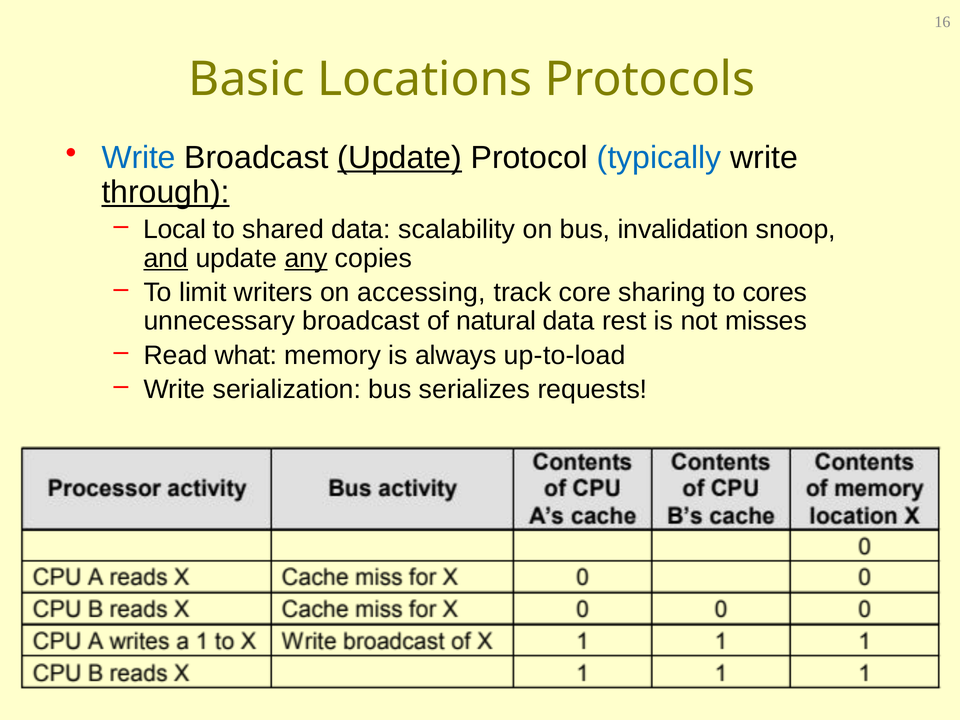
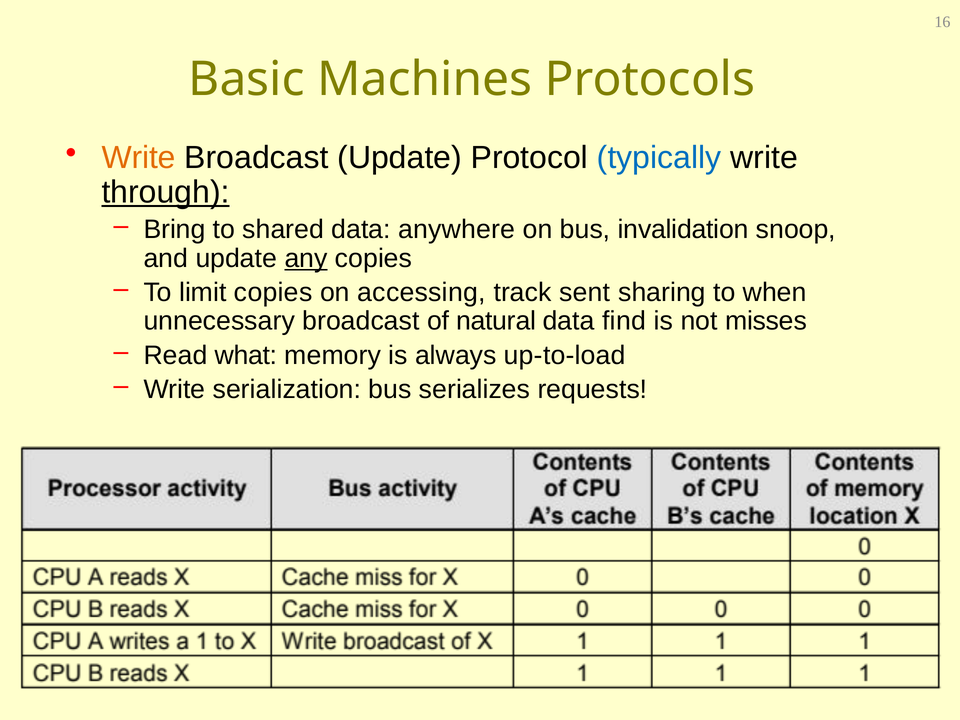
Locations: Locations -> Machines (425, 79)
Write colour: blue -> orange (139, 158)
Update underline: present -> none (400, 158)
Local: Local -> Bring (175, 229)
scalability: scalability -> anywhere (457, 229)
and underline: present -> none (166, 258)
limit writers: writers -> copies (273, 292)
core: core -> sent (585, 292)
cores: cores -> when (775, 292)
rest: rest -> find (624, 321)
